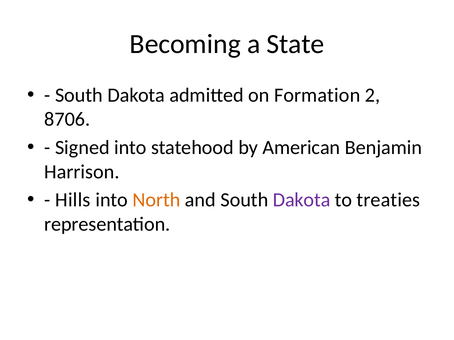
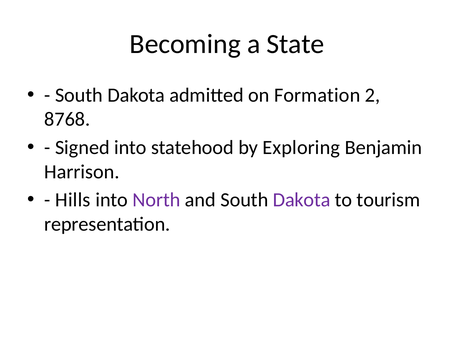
8706: 8706 -> 8768 (67, 119)
American: American -> Exploring (301, 148)
North colour: orange -> purple (156, 200)
treaties: treaties -> tourism (388, 200)
